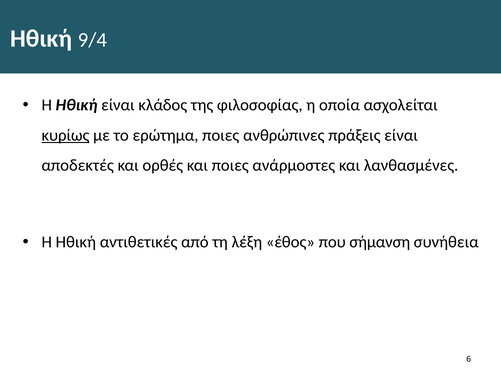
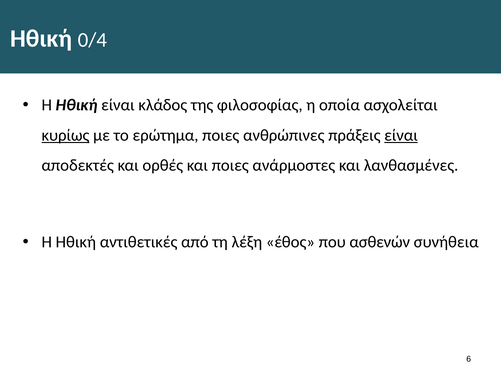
9/4: 9/4 -> 0/4 (93, 40)
είναι underline: none -> present (401, 135)
σήμανση: σήμανση -> ασθενών (380, 242)
